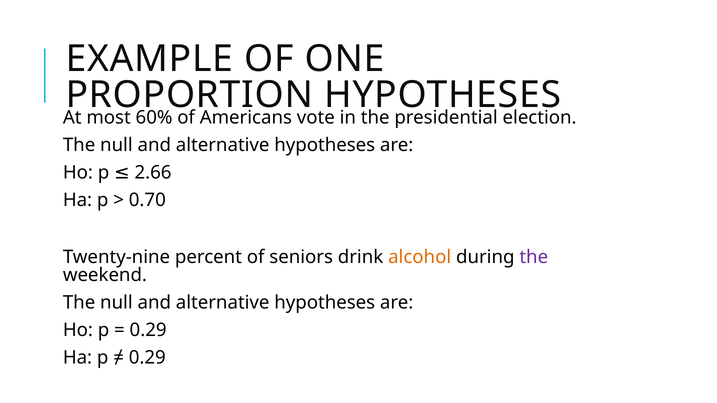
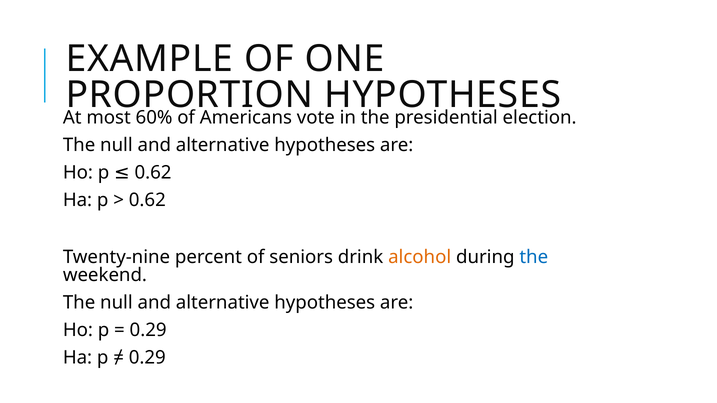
p 2.66: 2.66 -> 0.62 (153, 173)
0.70: 0.70 -> 0.62 (147, 200)
the colour: purple -> blue (534, 257)
